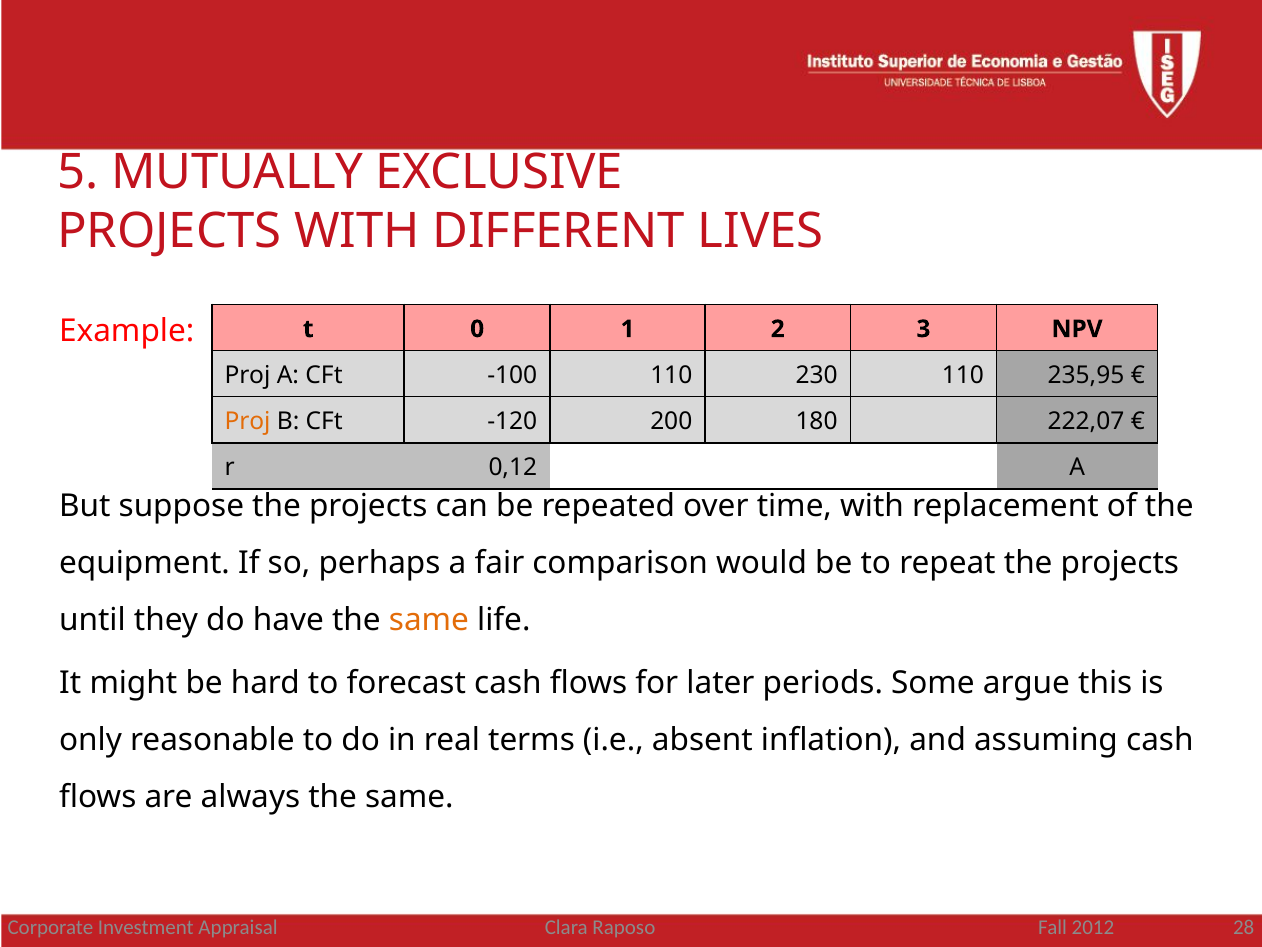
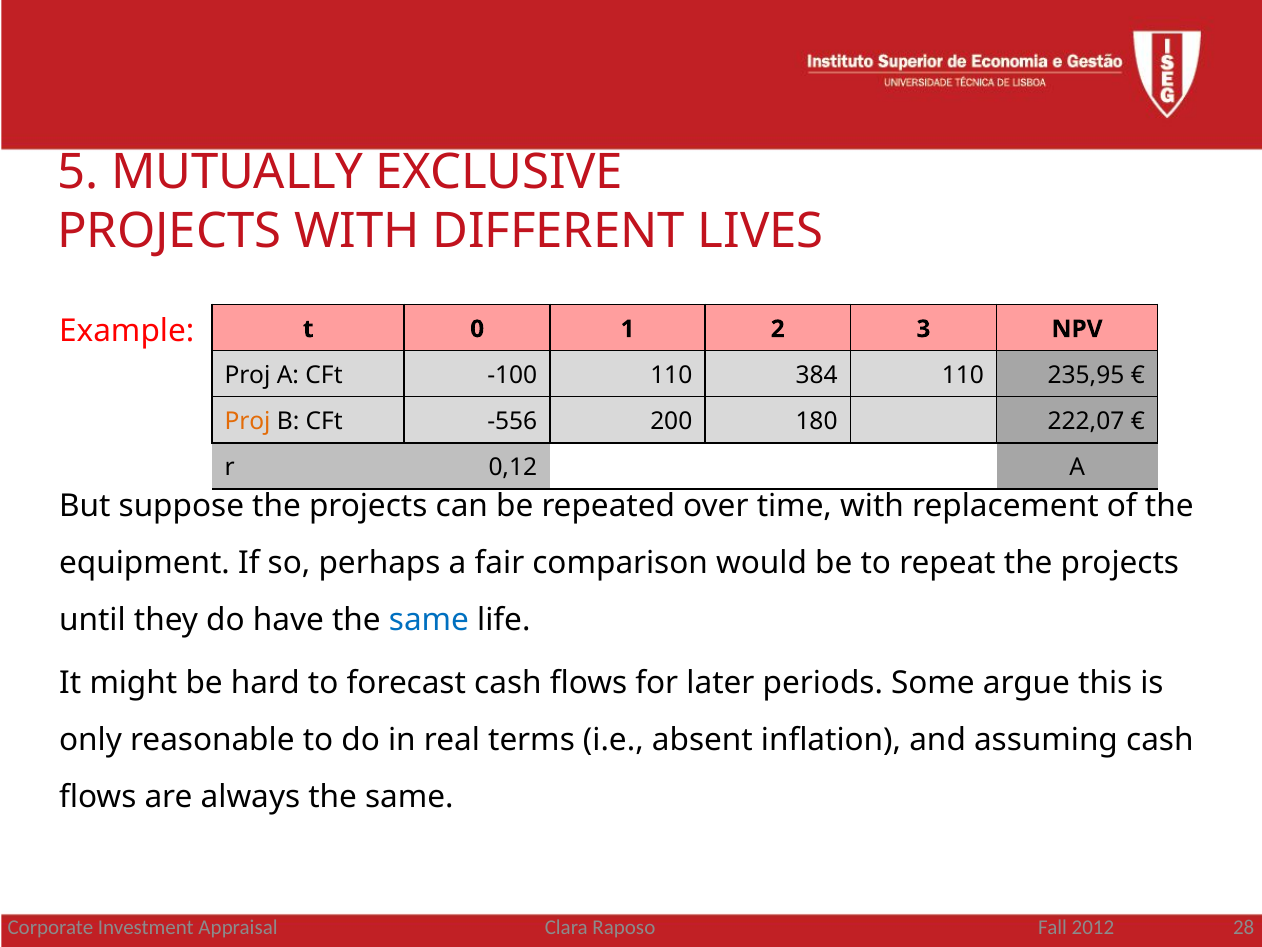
230: 230 -> 384 (817, 375)
-120: -120 -> -556 (512, 421)
same colour: orange -> blue (429, 620)
